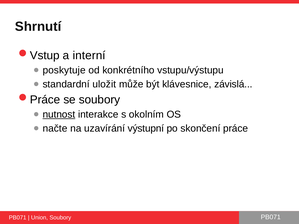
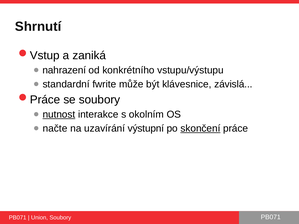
interní: interní -> zaniká (89, 55)
poskytuje: poskytuje -> nahrazení (64, 70)
uložit: uložit -> fwrite (104, 84)
skončení underline: none -> present (200, 128)
